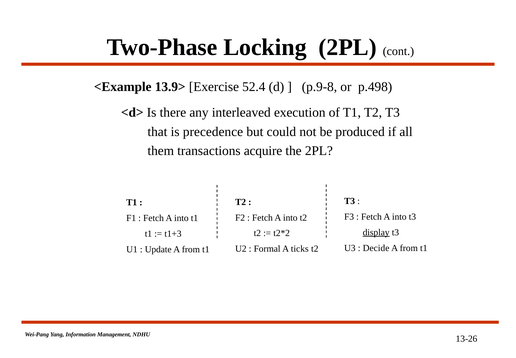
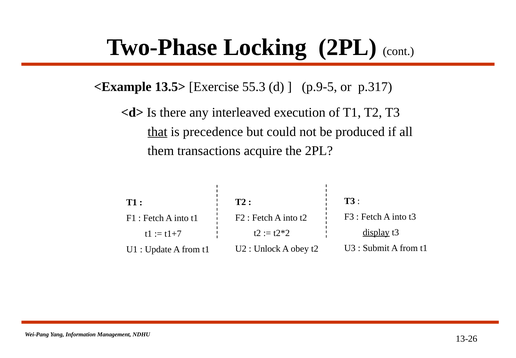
13.9>: 13.9> -> 13.5> (170, 87)
52.4: 52.4 -> 55.3 (254, 87)
p.9-8: p.9-8 -> p.9-5 (319, 87)
p.498: p.498 -> p.317 (375, 87)
that underline: none -> present (157, 131)
t1+3: t1+3 -> t1+7 (173, 233)
Decide: Decide -> Submit (376, 247)
Formal: Formal -> Unlock (267, 248)
ticks: ticks -> obey (300, 248)
